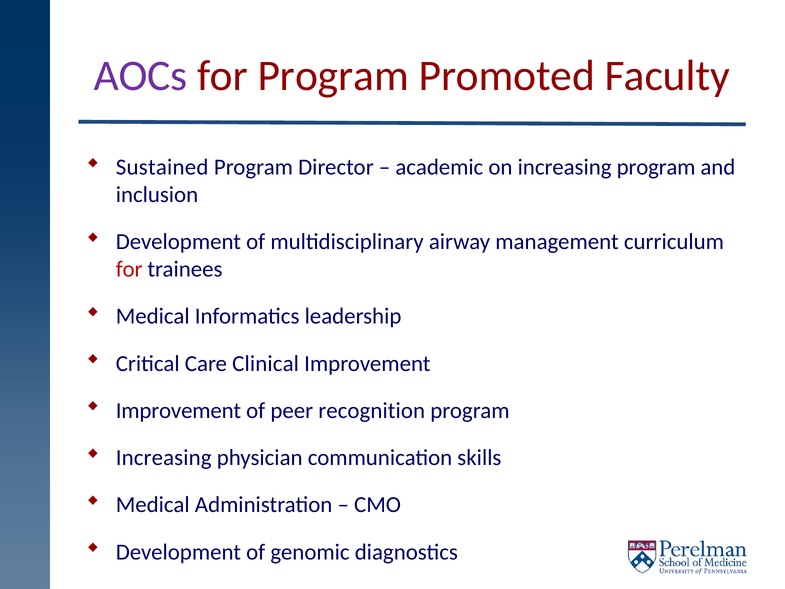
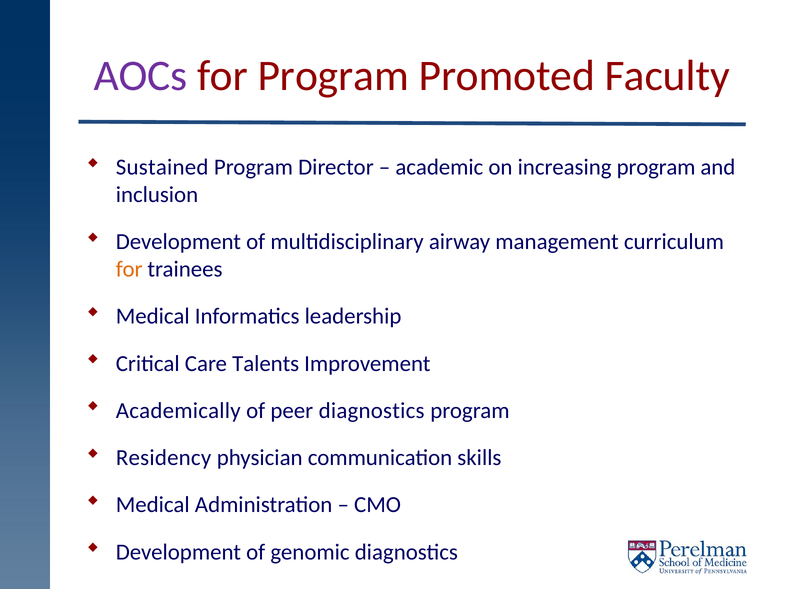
for colour: red -> orange (129, 269)
Clinical: Clinical -> Talents (266, 363)
Improvement: Improvement -> Academically (178, 411)
peer recognition: recognition -> diagnostics (372, 411)
Increasing: Increasing -> Residency (164, 458)
